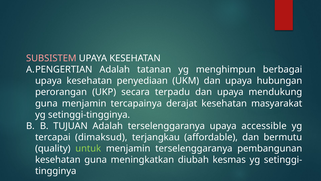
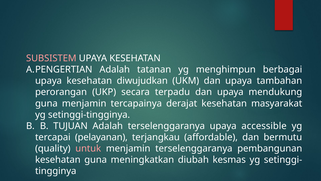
penyediaan: penyediaan -> diwujudkan (142, 81)
hubungan: hubungan -> tambahan (279, 81)
dimaksud: dimaksud -> pelayanan (101, 137)
untuk colour: light green -> pink (88, 148)
